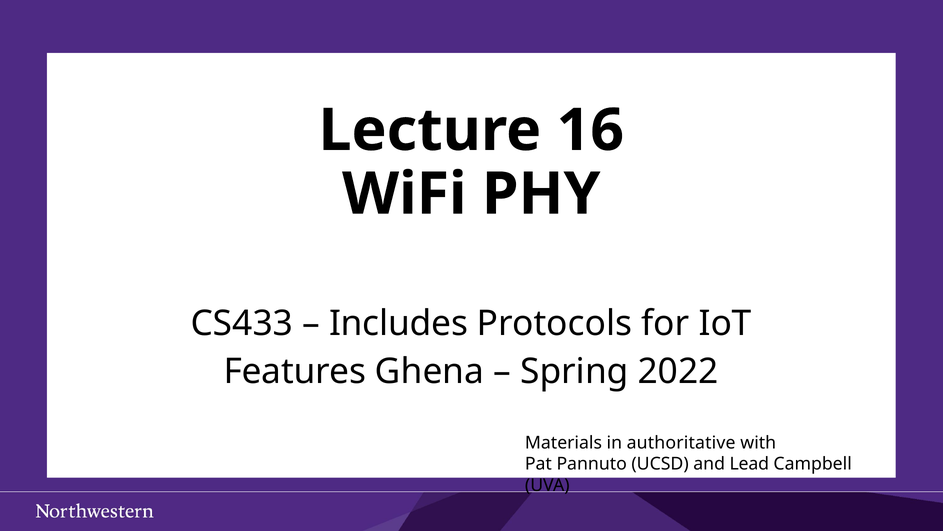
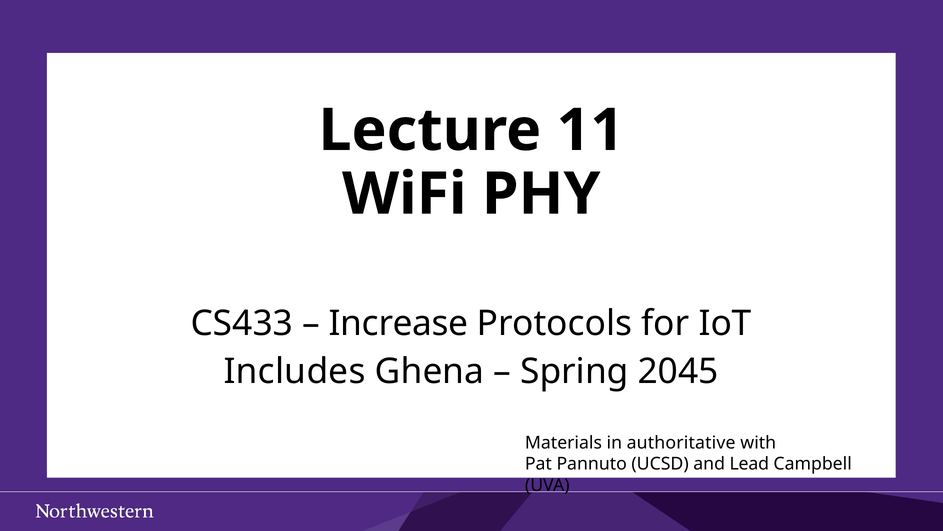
16: 16 -> 11 (590, 130)
Includes: Includes -> Increase (399, 323)
Features: Features -> Includes (295, 371)
2022: 2022 -> 2045 (678, 371)
